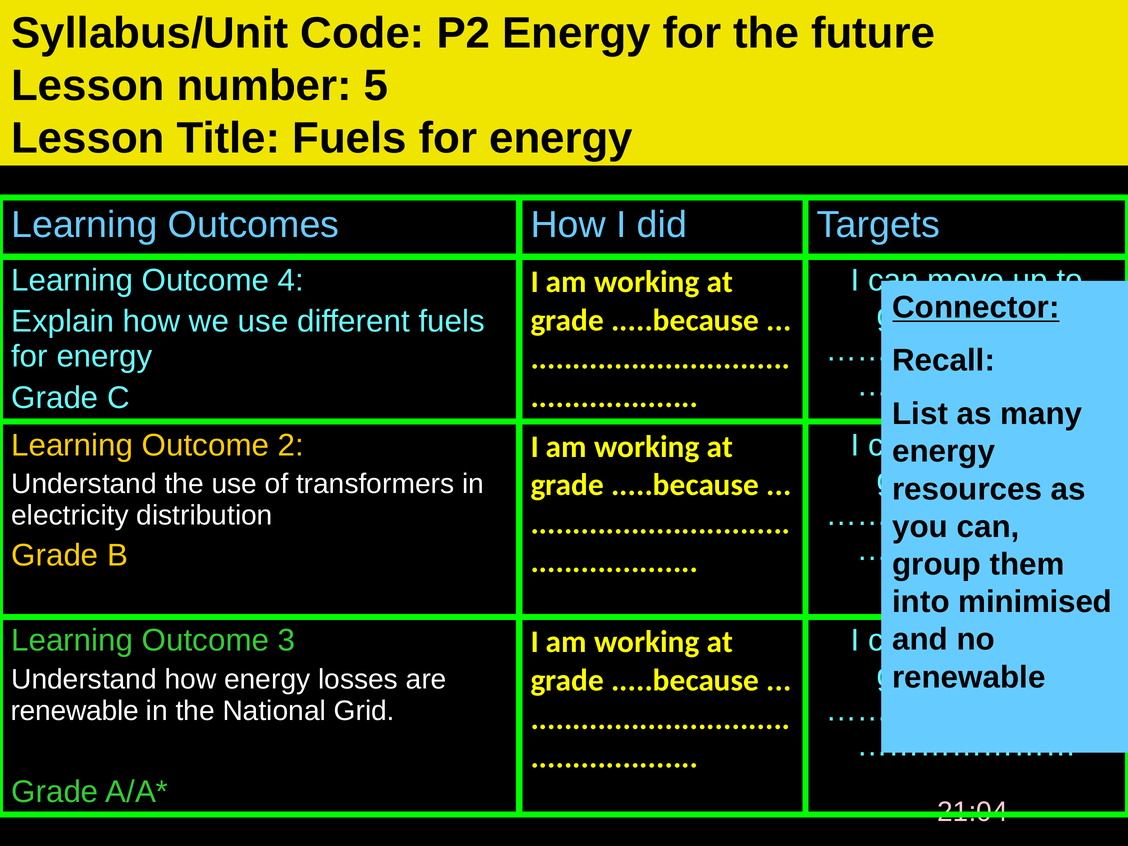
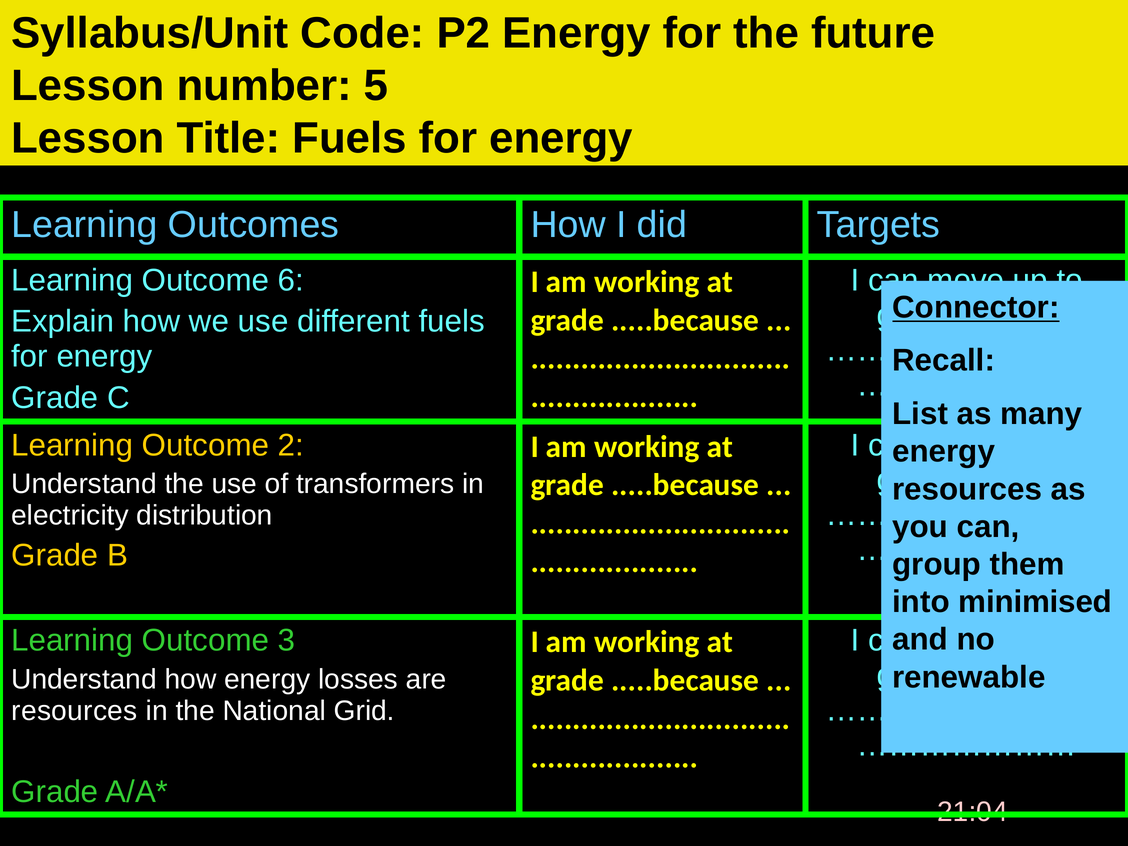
4: 4 -> 6 (291, 280)
renewable: renewable -> resources (75, 711)
